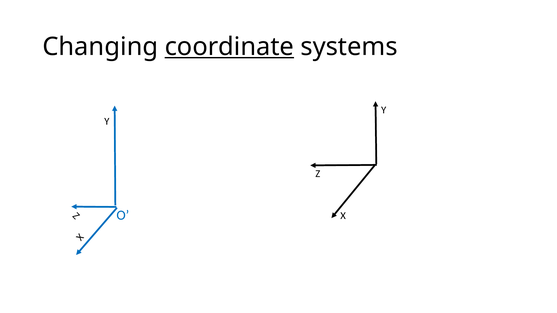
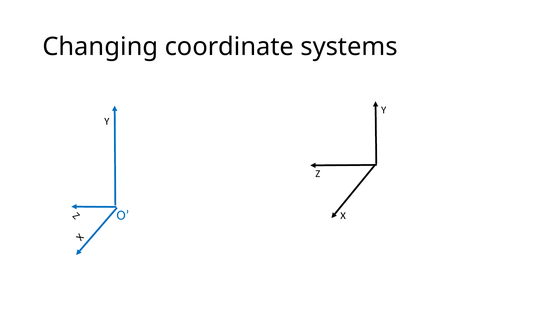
coordinate underline: present -> none (229, 47)
